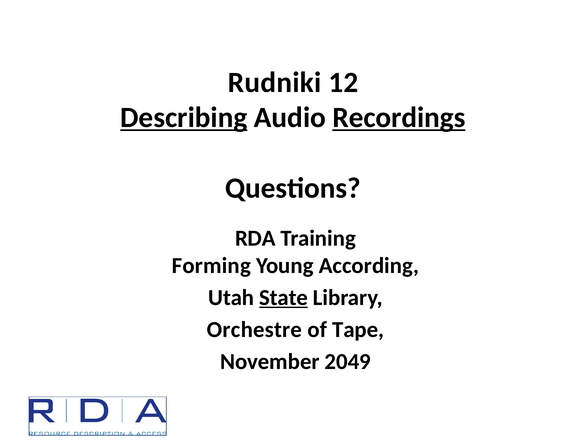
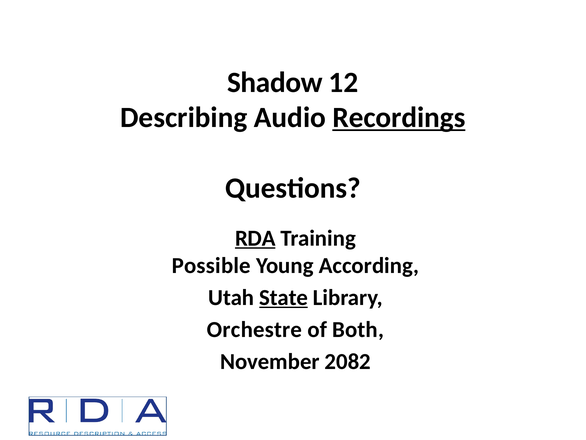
Rudniki: Rudniki -> Shadow (275, 82)
Describing underline: present -> none (184, 117)
RDA underline: none -> present (255, 238)
Forming: Forming -> Possible (211, 265)
Tape: Tape -> Both (358, 329)
2049: 2049 -> 2082 (348, 361)
